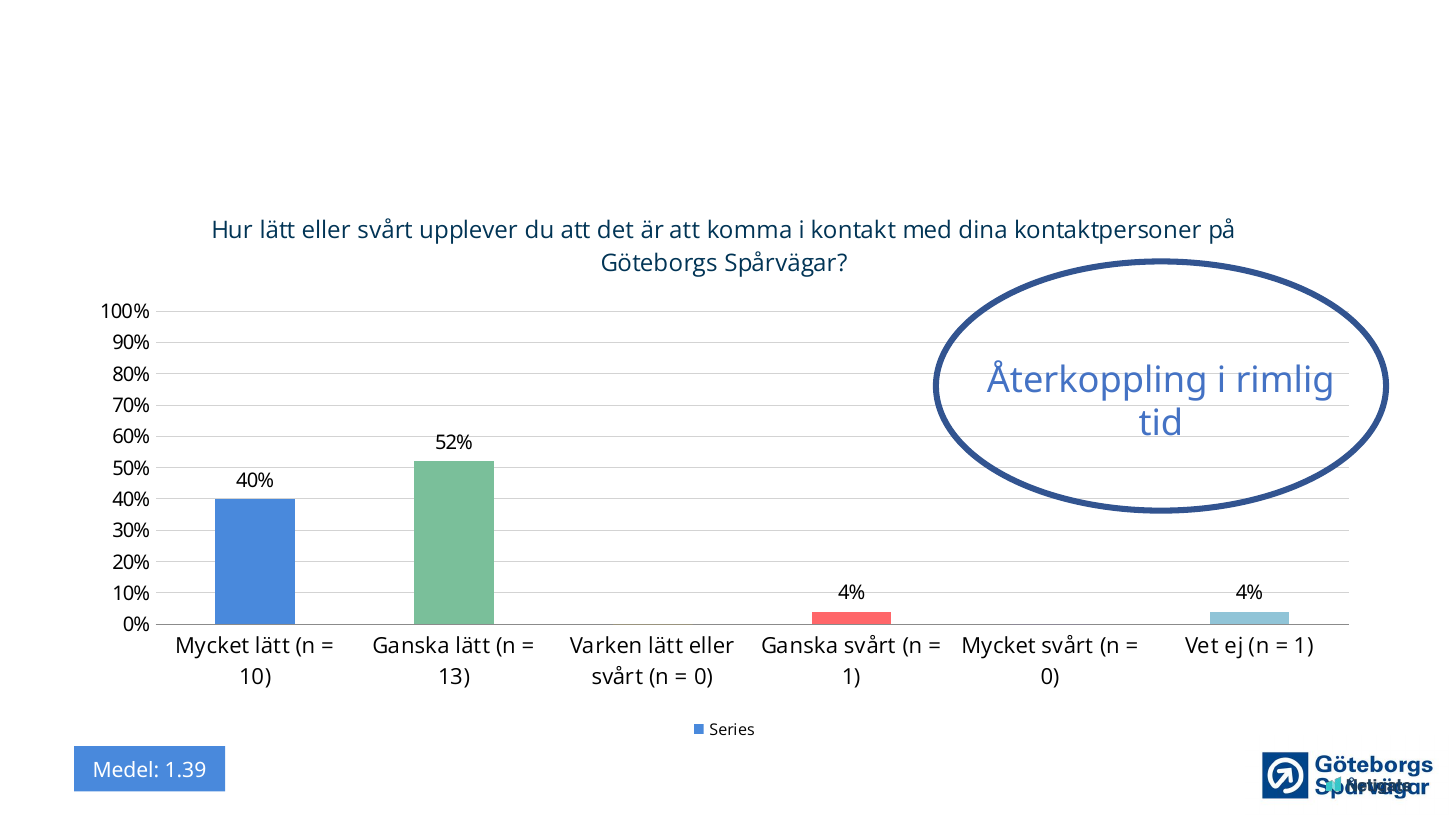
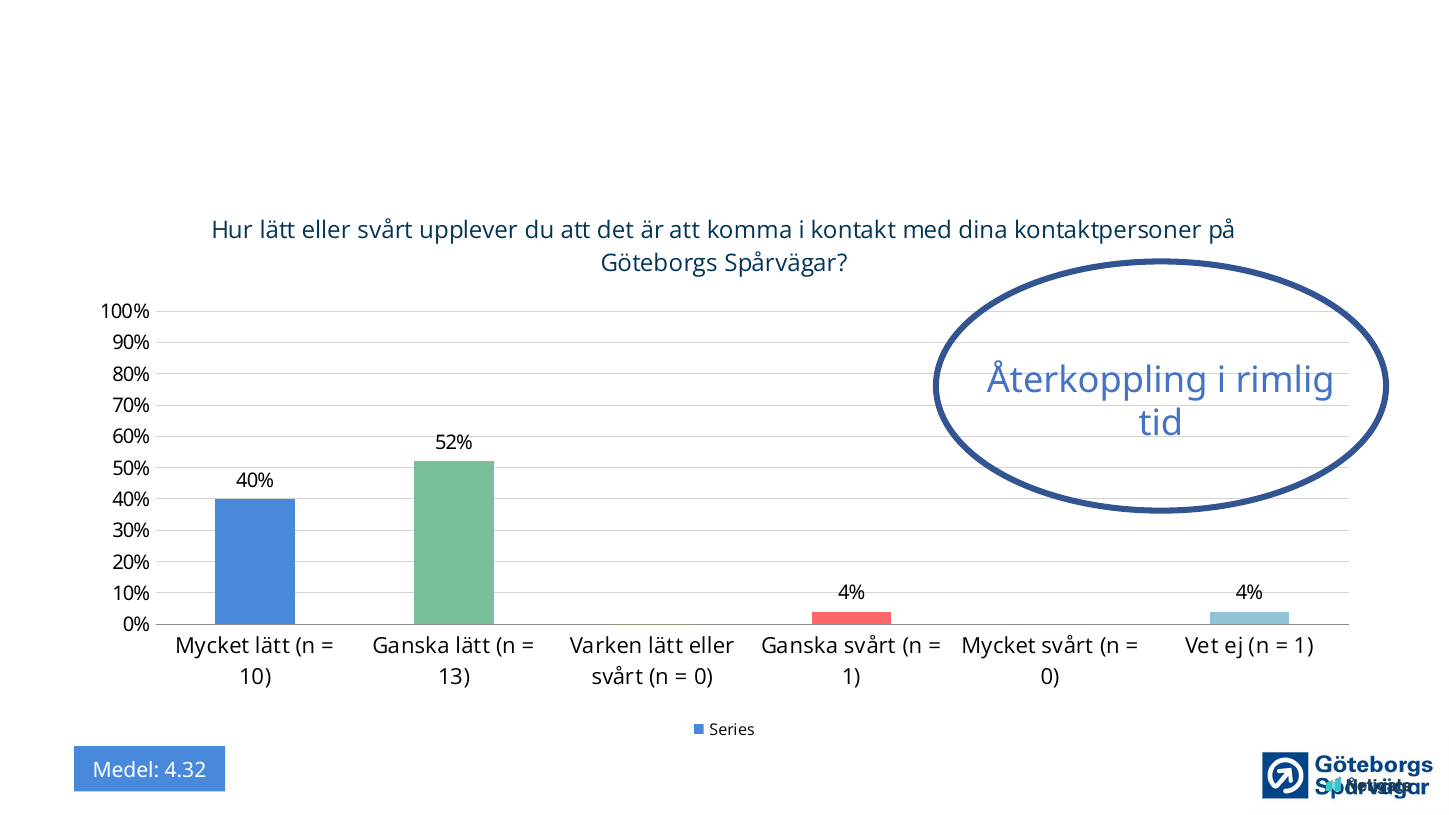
1.39: 1.39 -> 4.32 (185, 770)
